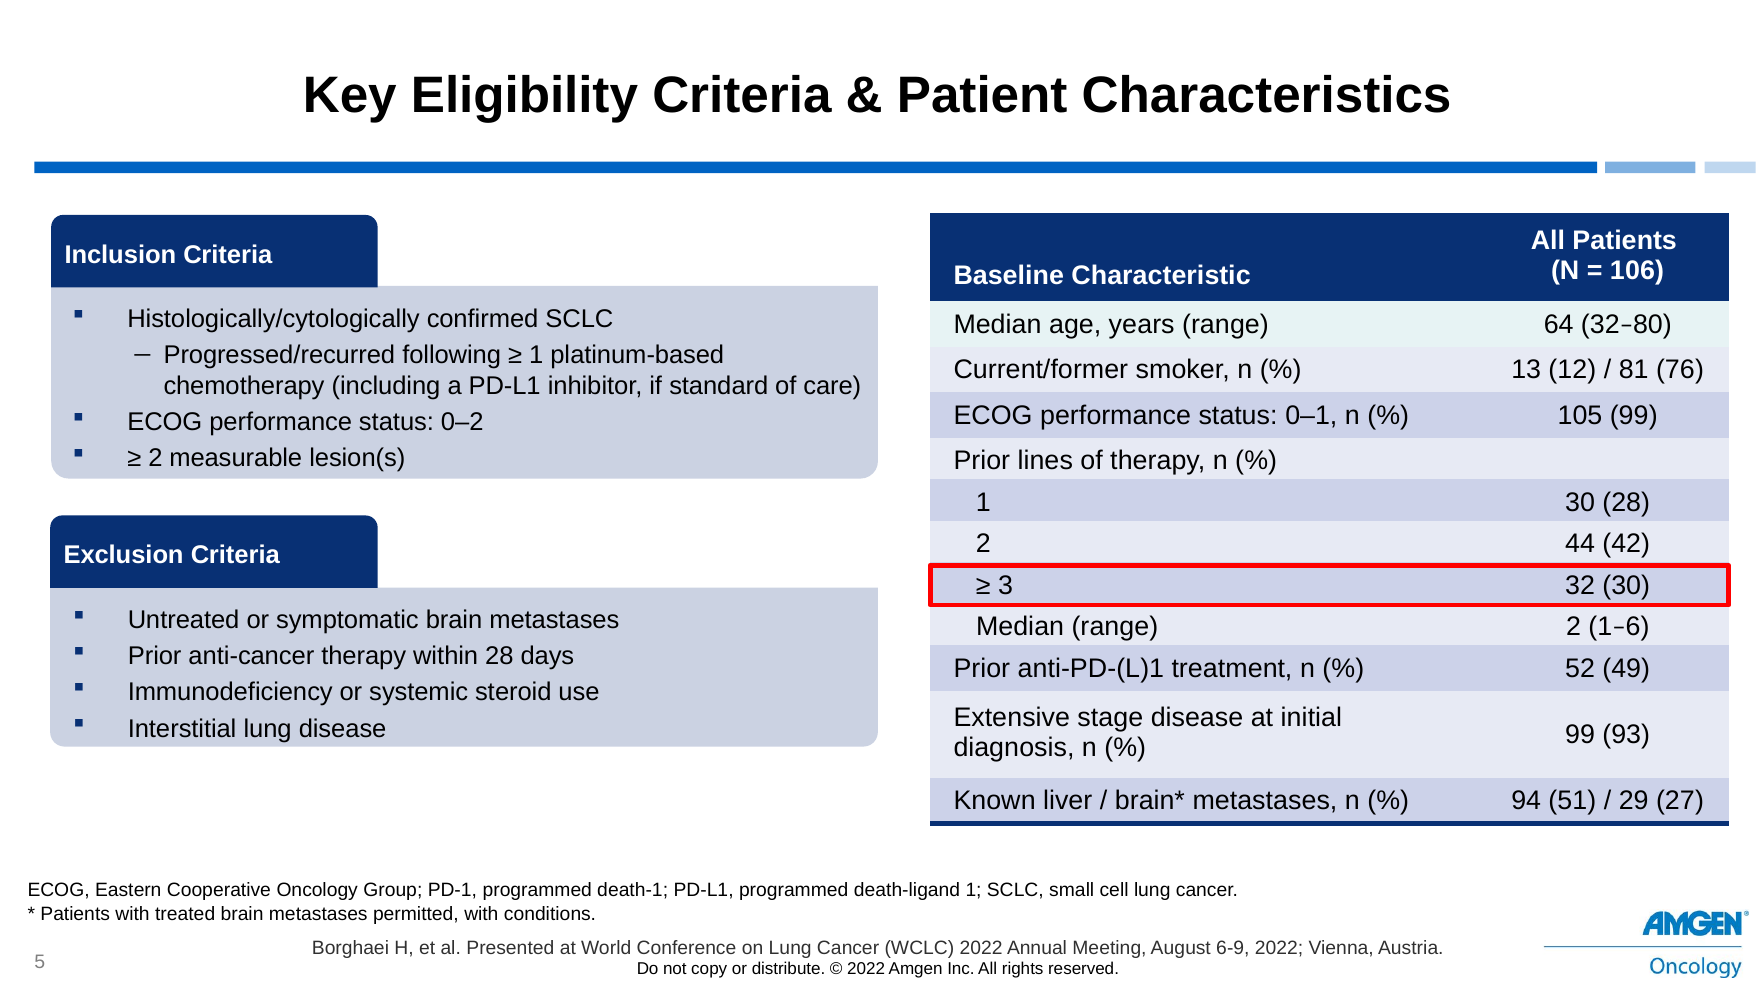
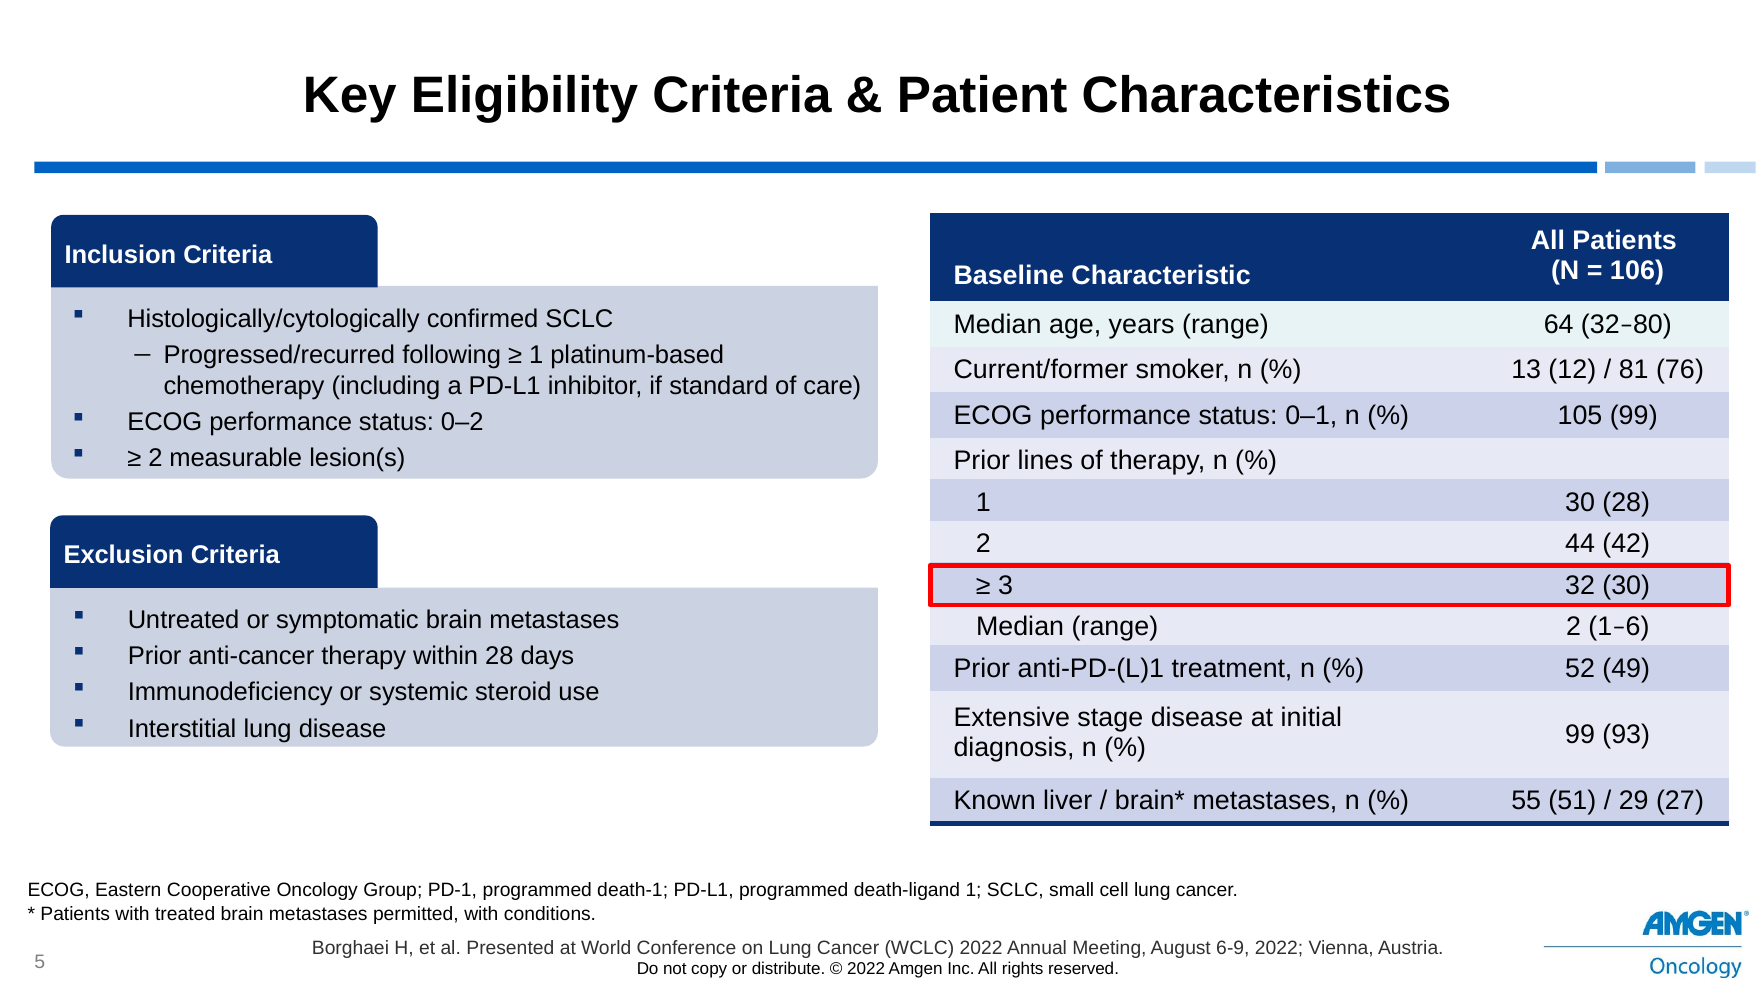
94: 94 -> 55 (1526, 800)
